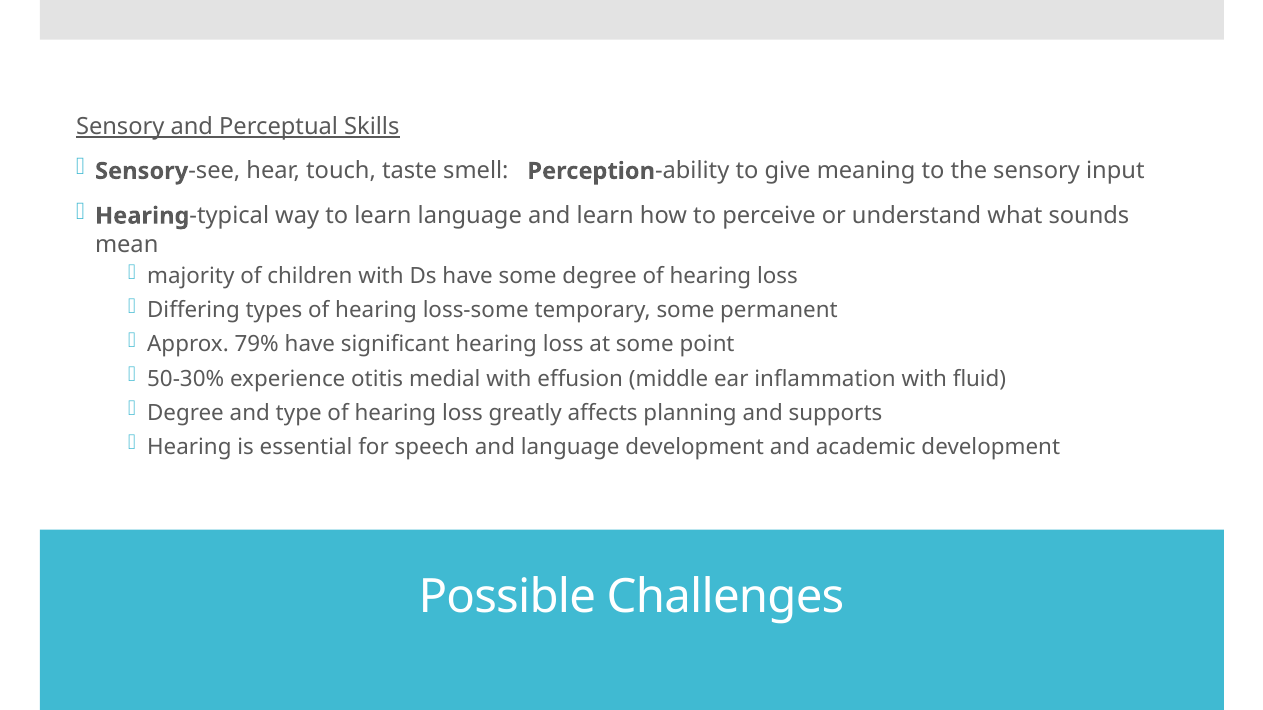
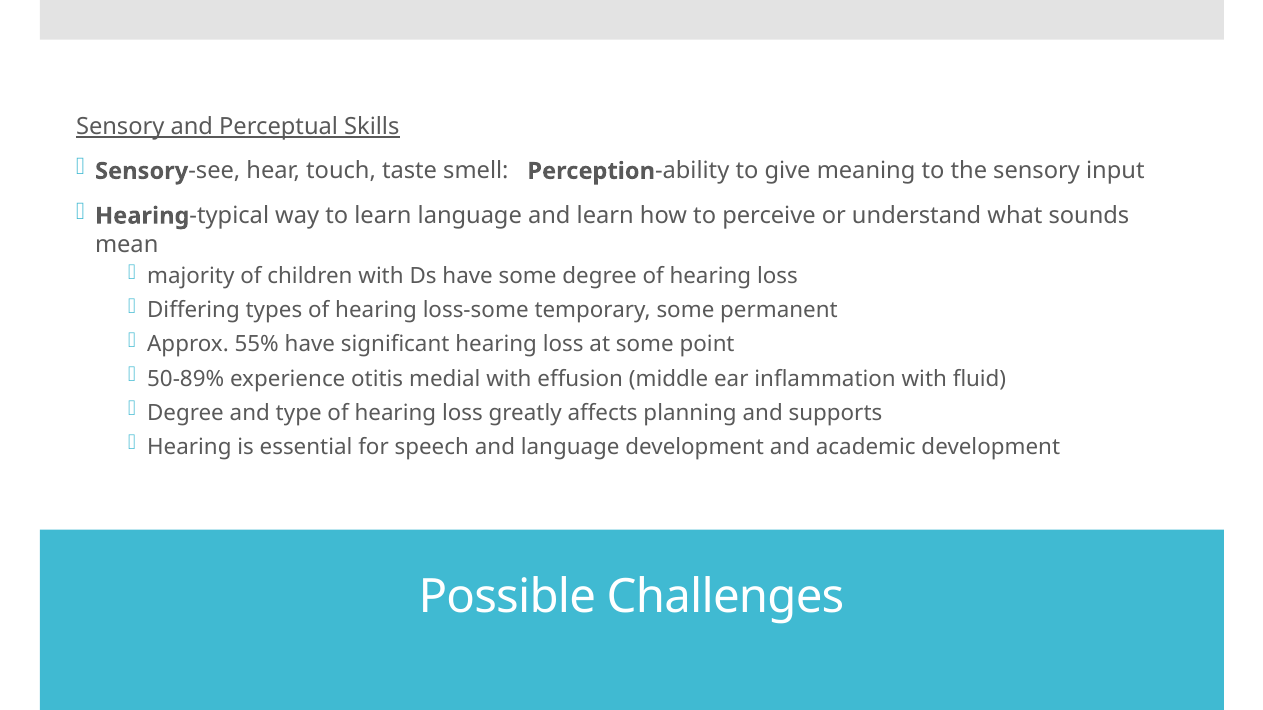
79%: 79% -> 55% (257, 345)
50-30%: 50-30% -> 50-89% (186, 379)
